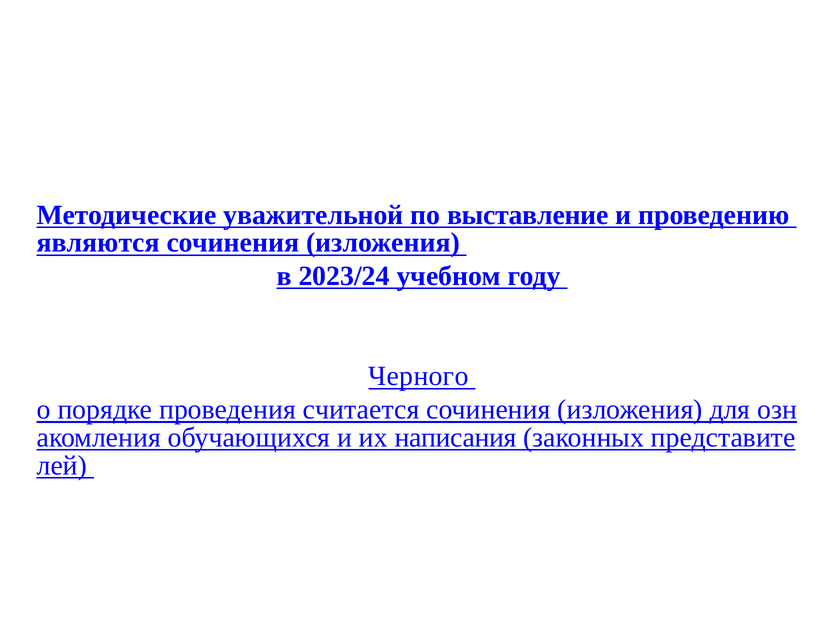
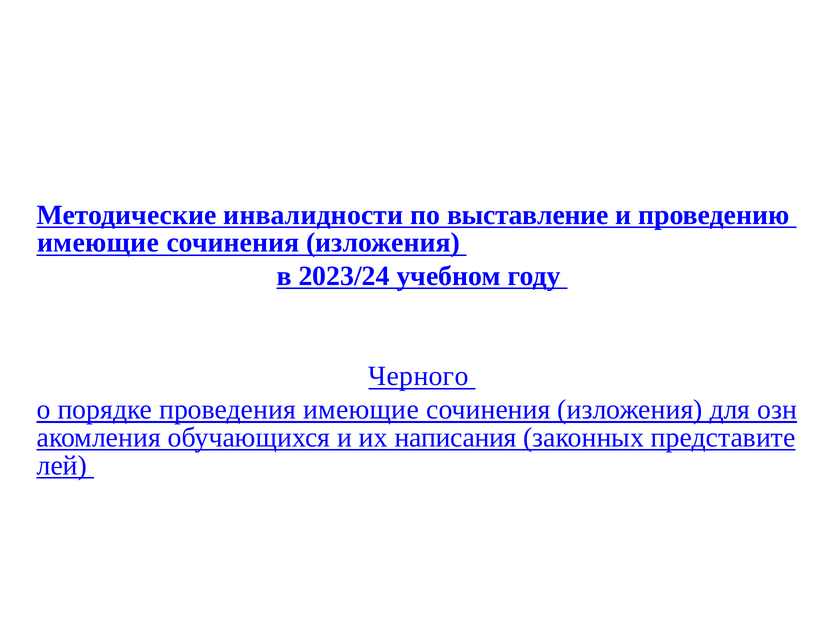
уважительной: уважительной -> инвалидности (313, 215)
являются: являются -> имеющие (98, 243)
проведения считается: считается -> имеющие (361, 409)
